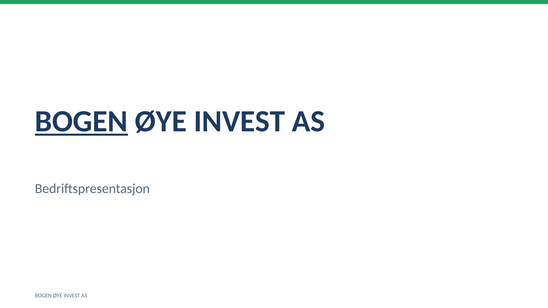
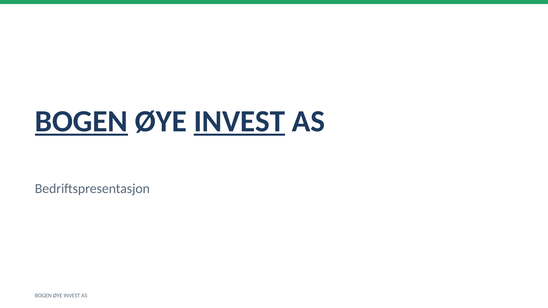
INVEST underline: none -> present (239, 122)
